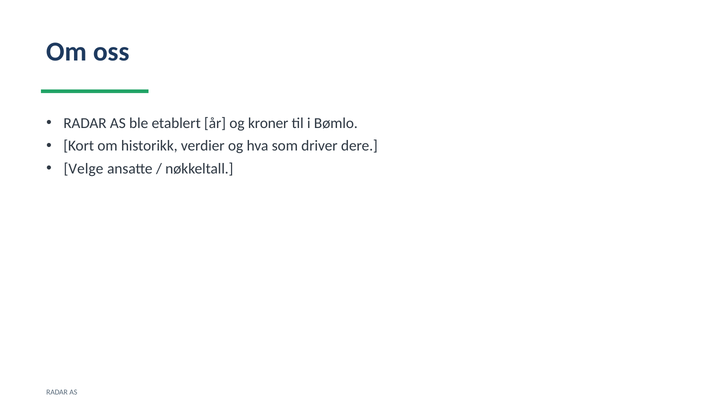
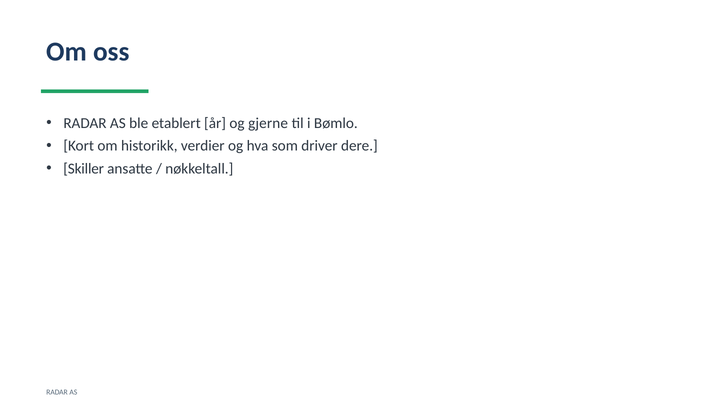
kroner: kroner -> gjerne (268, 123)
Velge: Velge -> Skiller (84, 169)
